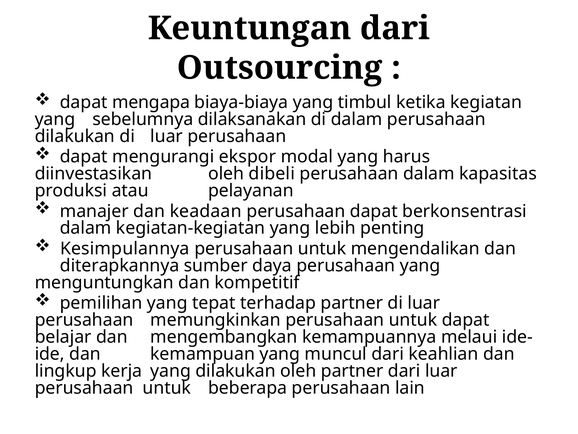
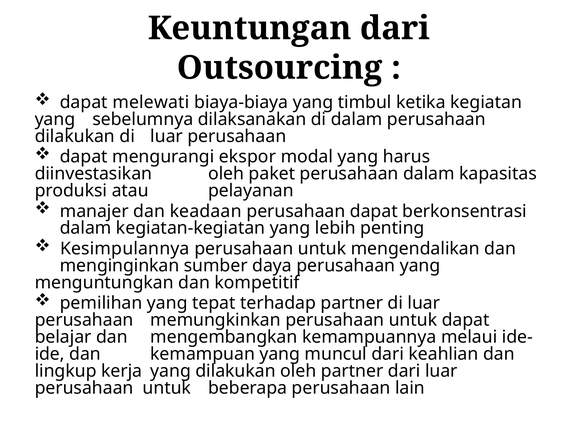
mengapa: mengapa -> melewati (151, 102)
dibeli: dibeli -> paket (272, 173)
diterapkannya: diterapkannya -> menginginkan (120, 265)
